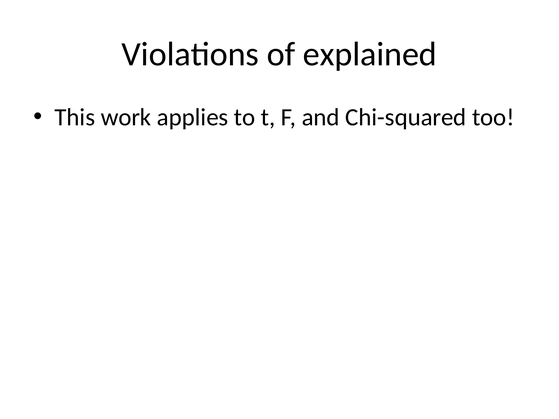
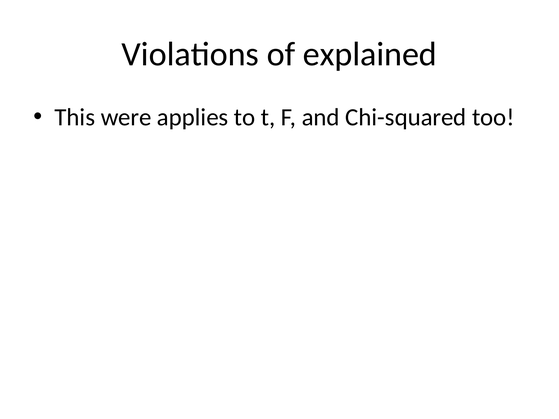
work: work -> were (126, 117)
